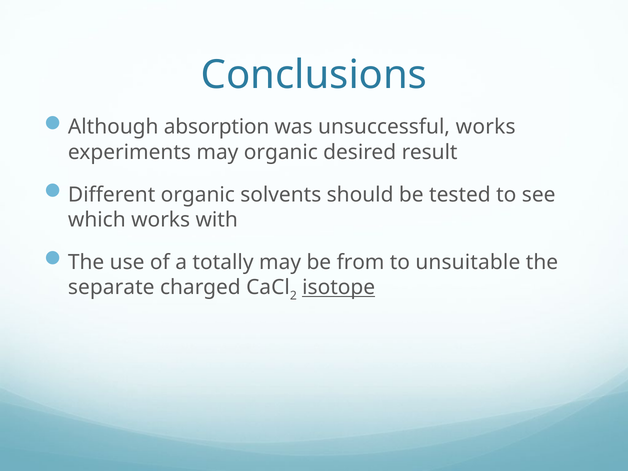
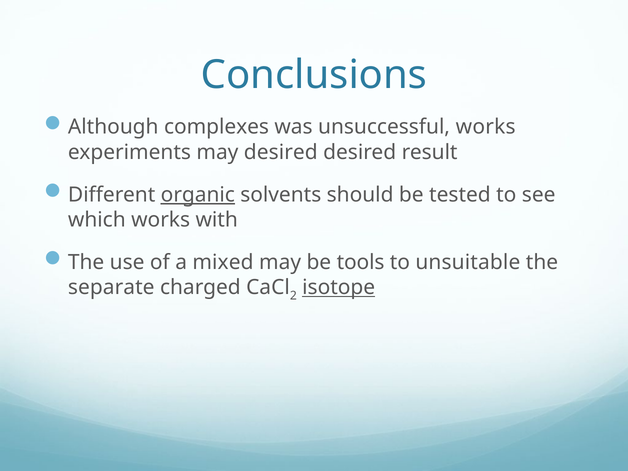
absorption: absorption -> complexes (217, 127)
may organic: organic -> desired (281, 152)
organic underline: none -> present (198, 195)
totally: totally -> mixed (223, 262)
from: from -> tools (361, 262)
